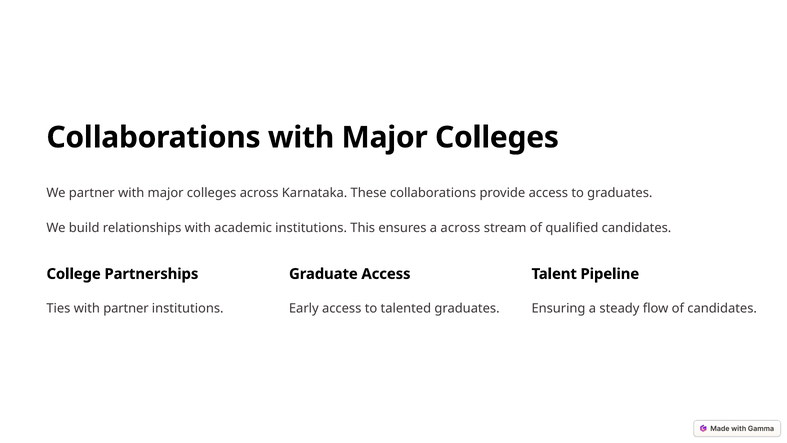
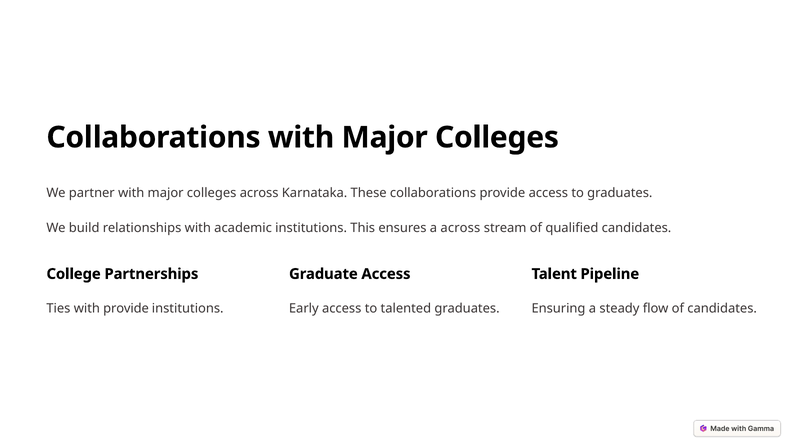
with partner: partner -> provide (126, 308)
